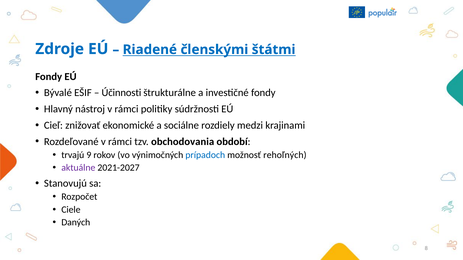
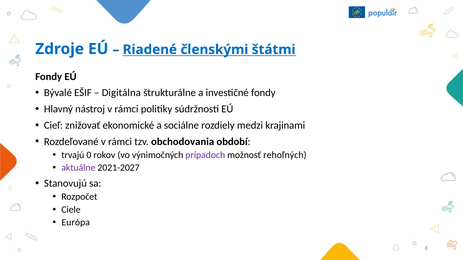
Účinnosti: Účinnosti -> Digitálna (121, 93)
9: 9 -> 0 (89, 155)
prípadoch colour: blue -> purple (205, 155)
Daných: Daných -> Európa (76, 223)
